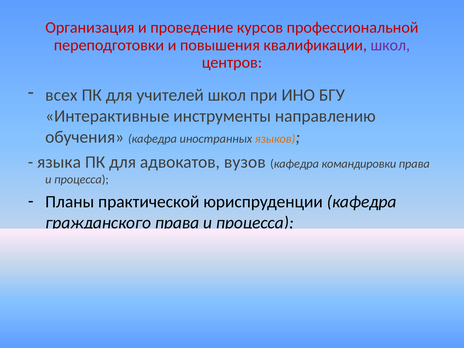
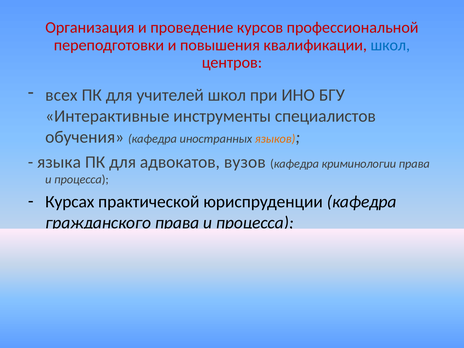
школ colour: purple -> blue (390, 45)
направлению: направлению -> специалистов (325, 116)
командировки: командировки -> криминологии (359, 164)
Планы: Планы -> Курсах (70, 202)
